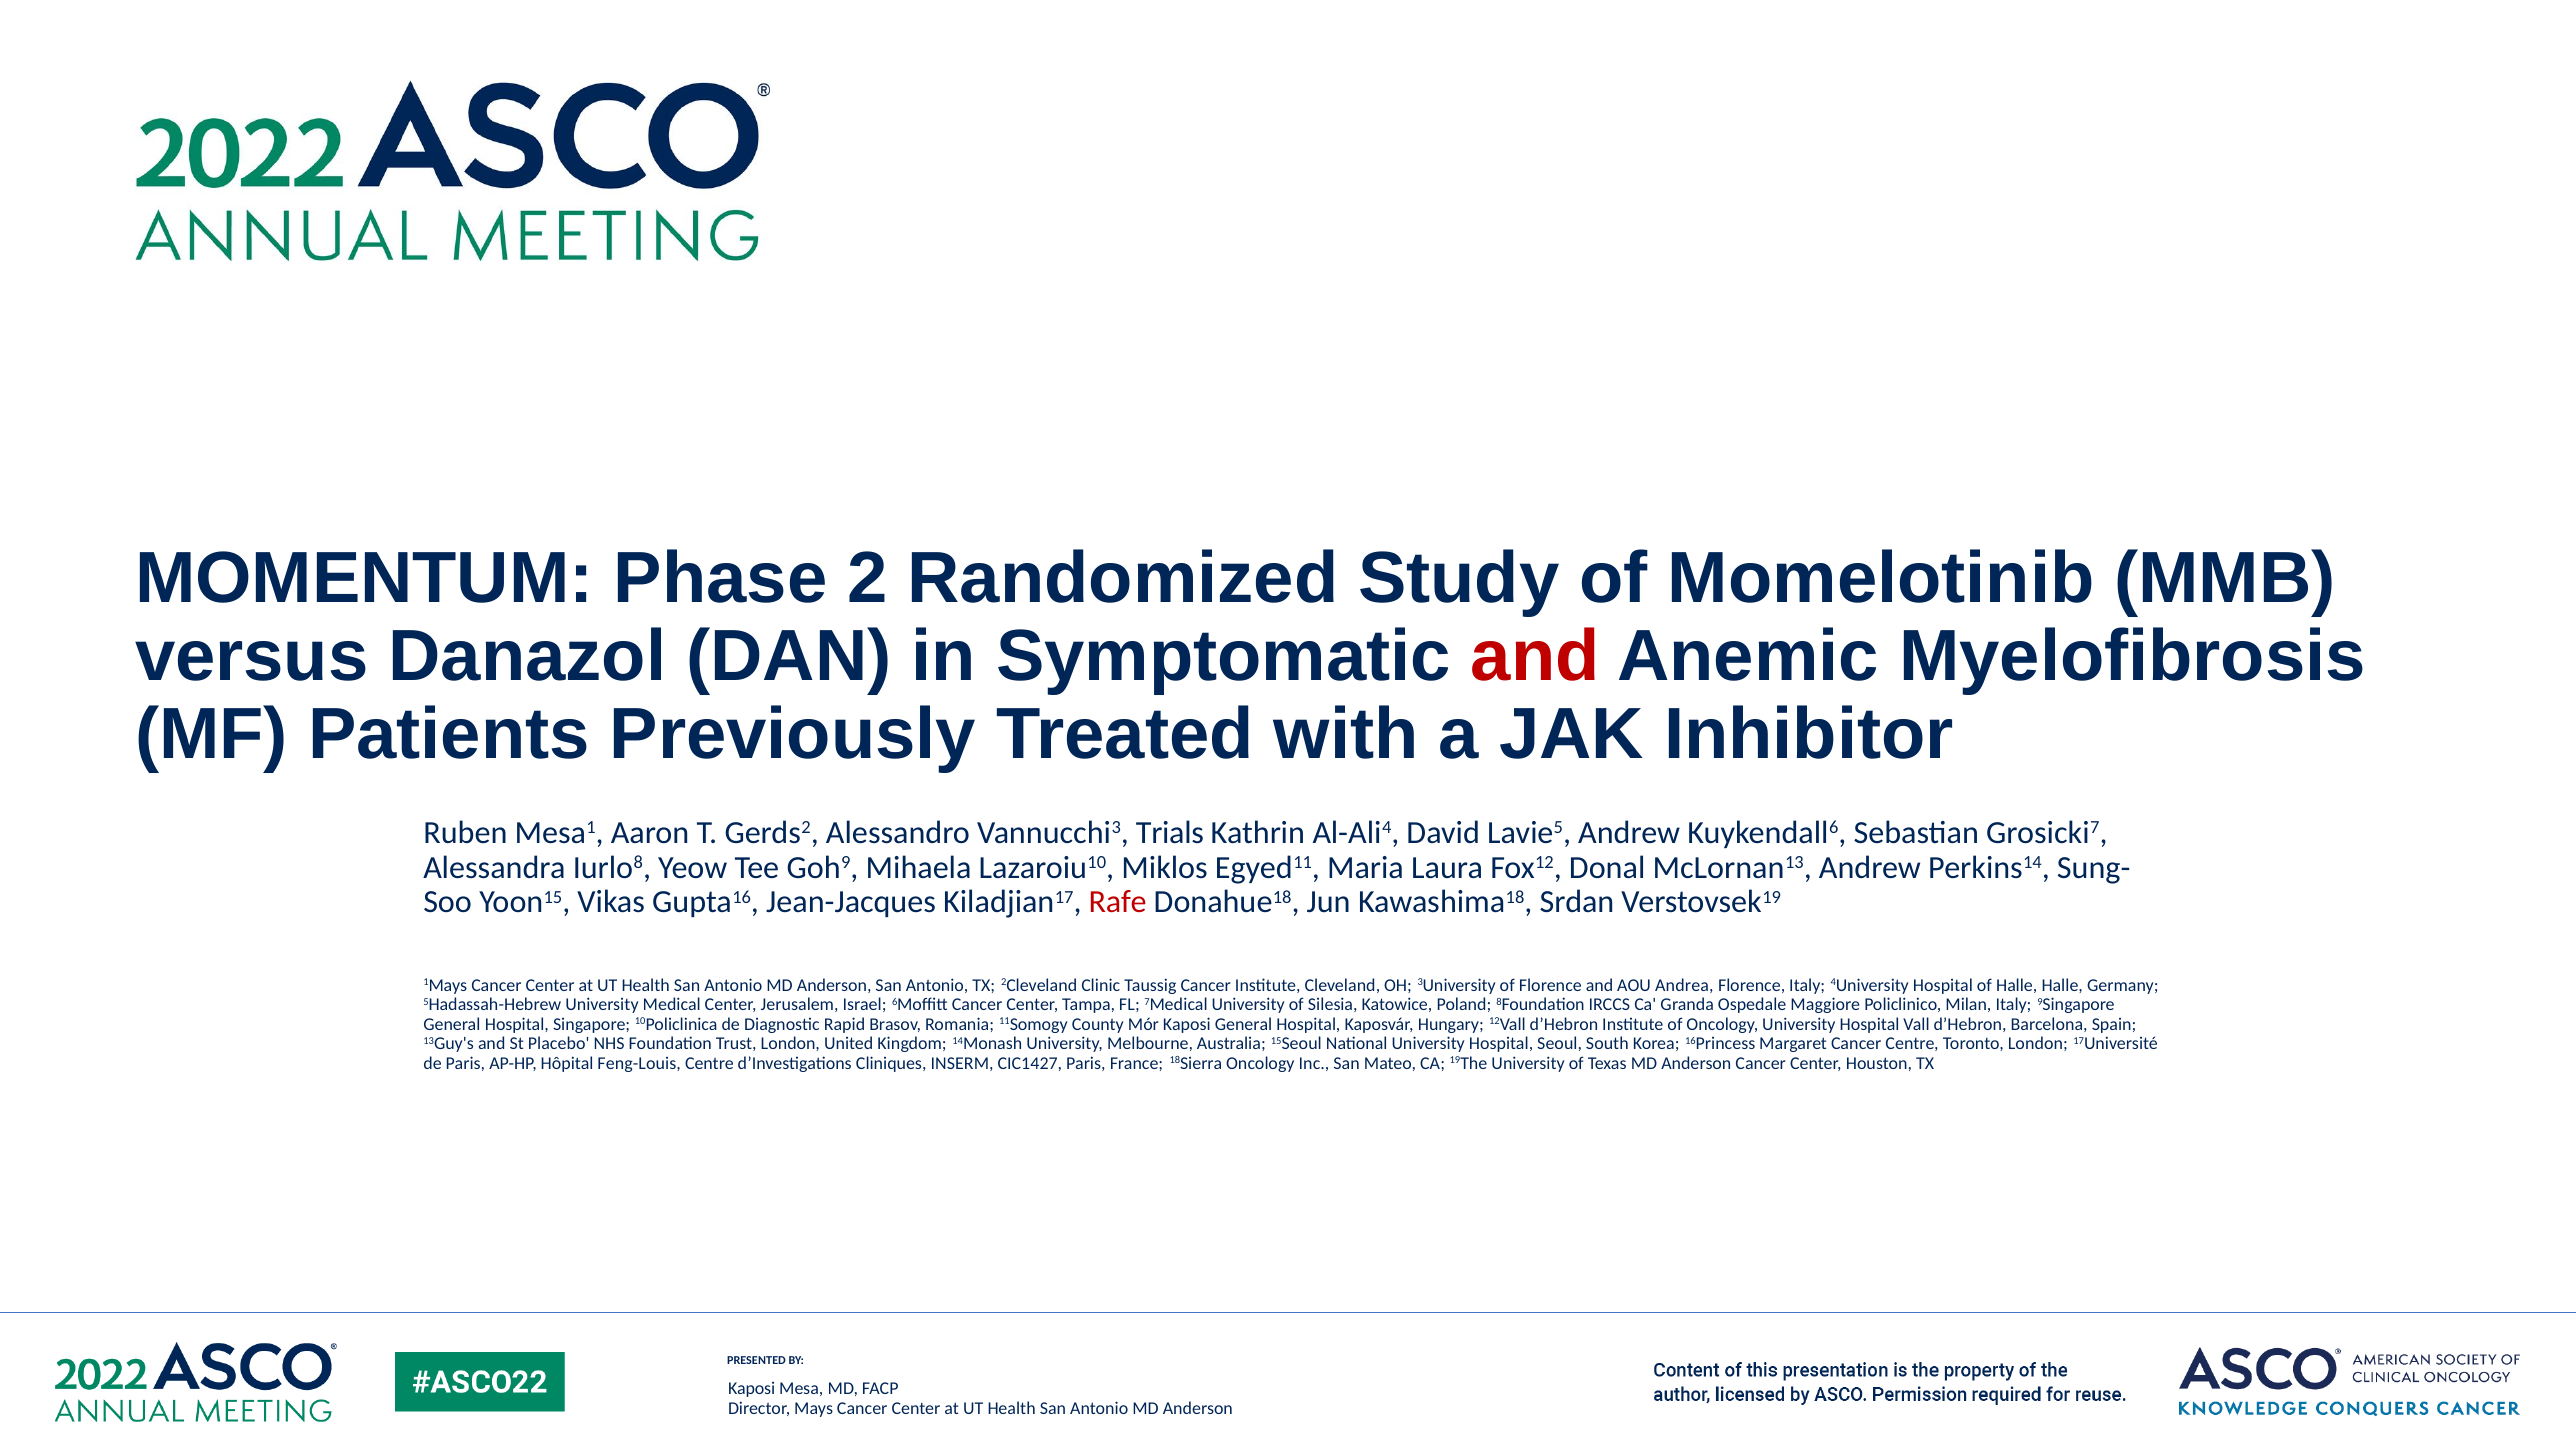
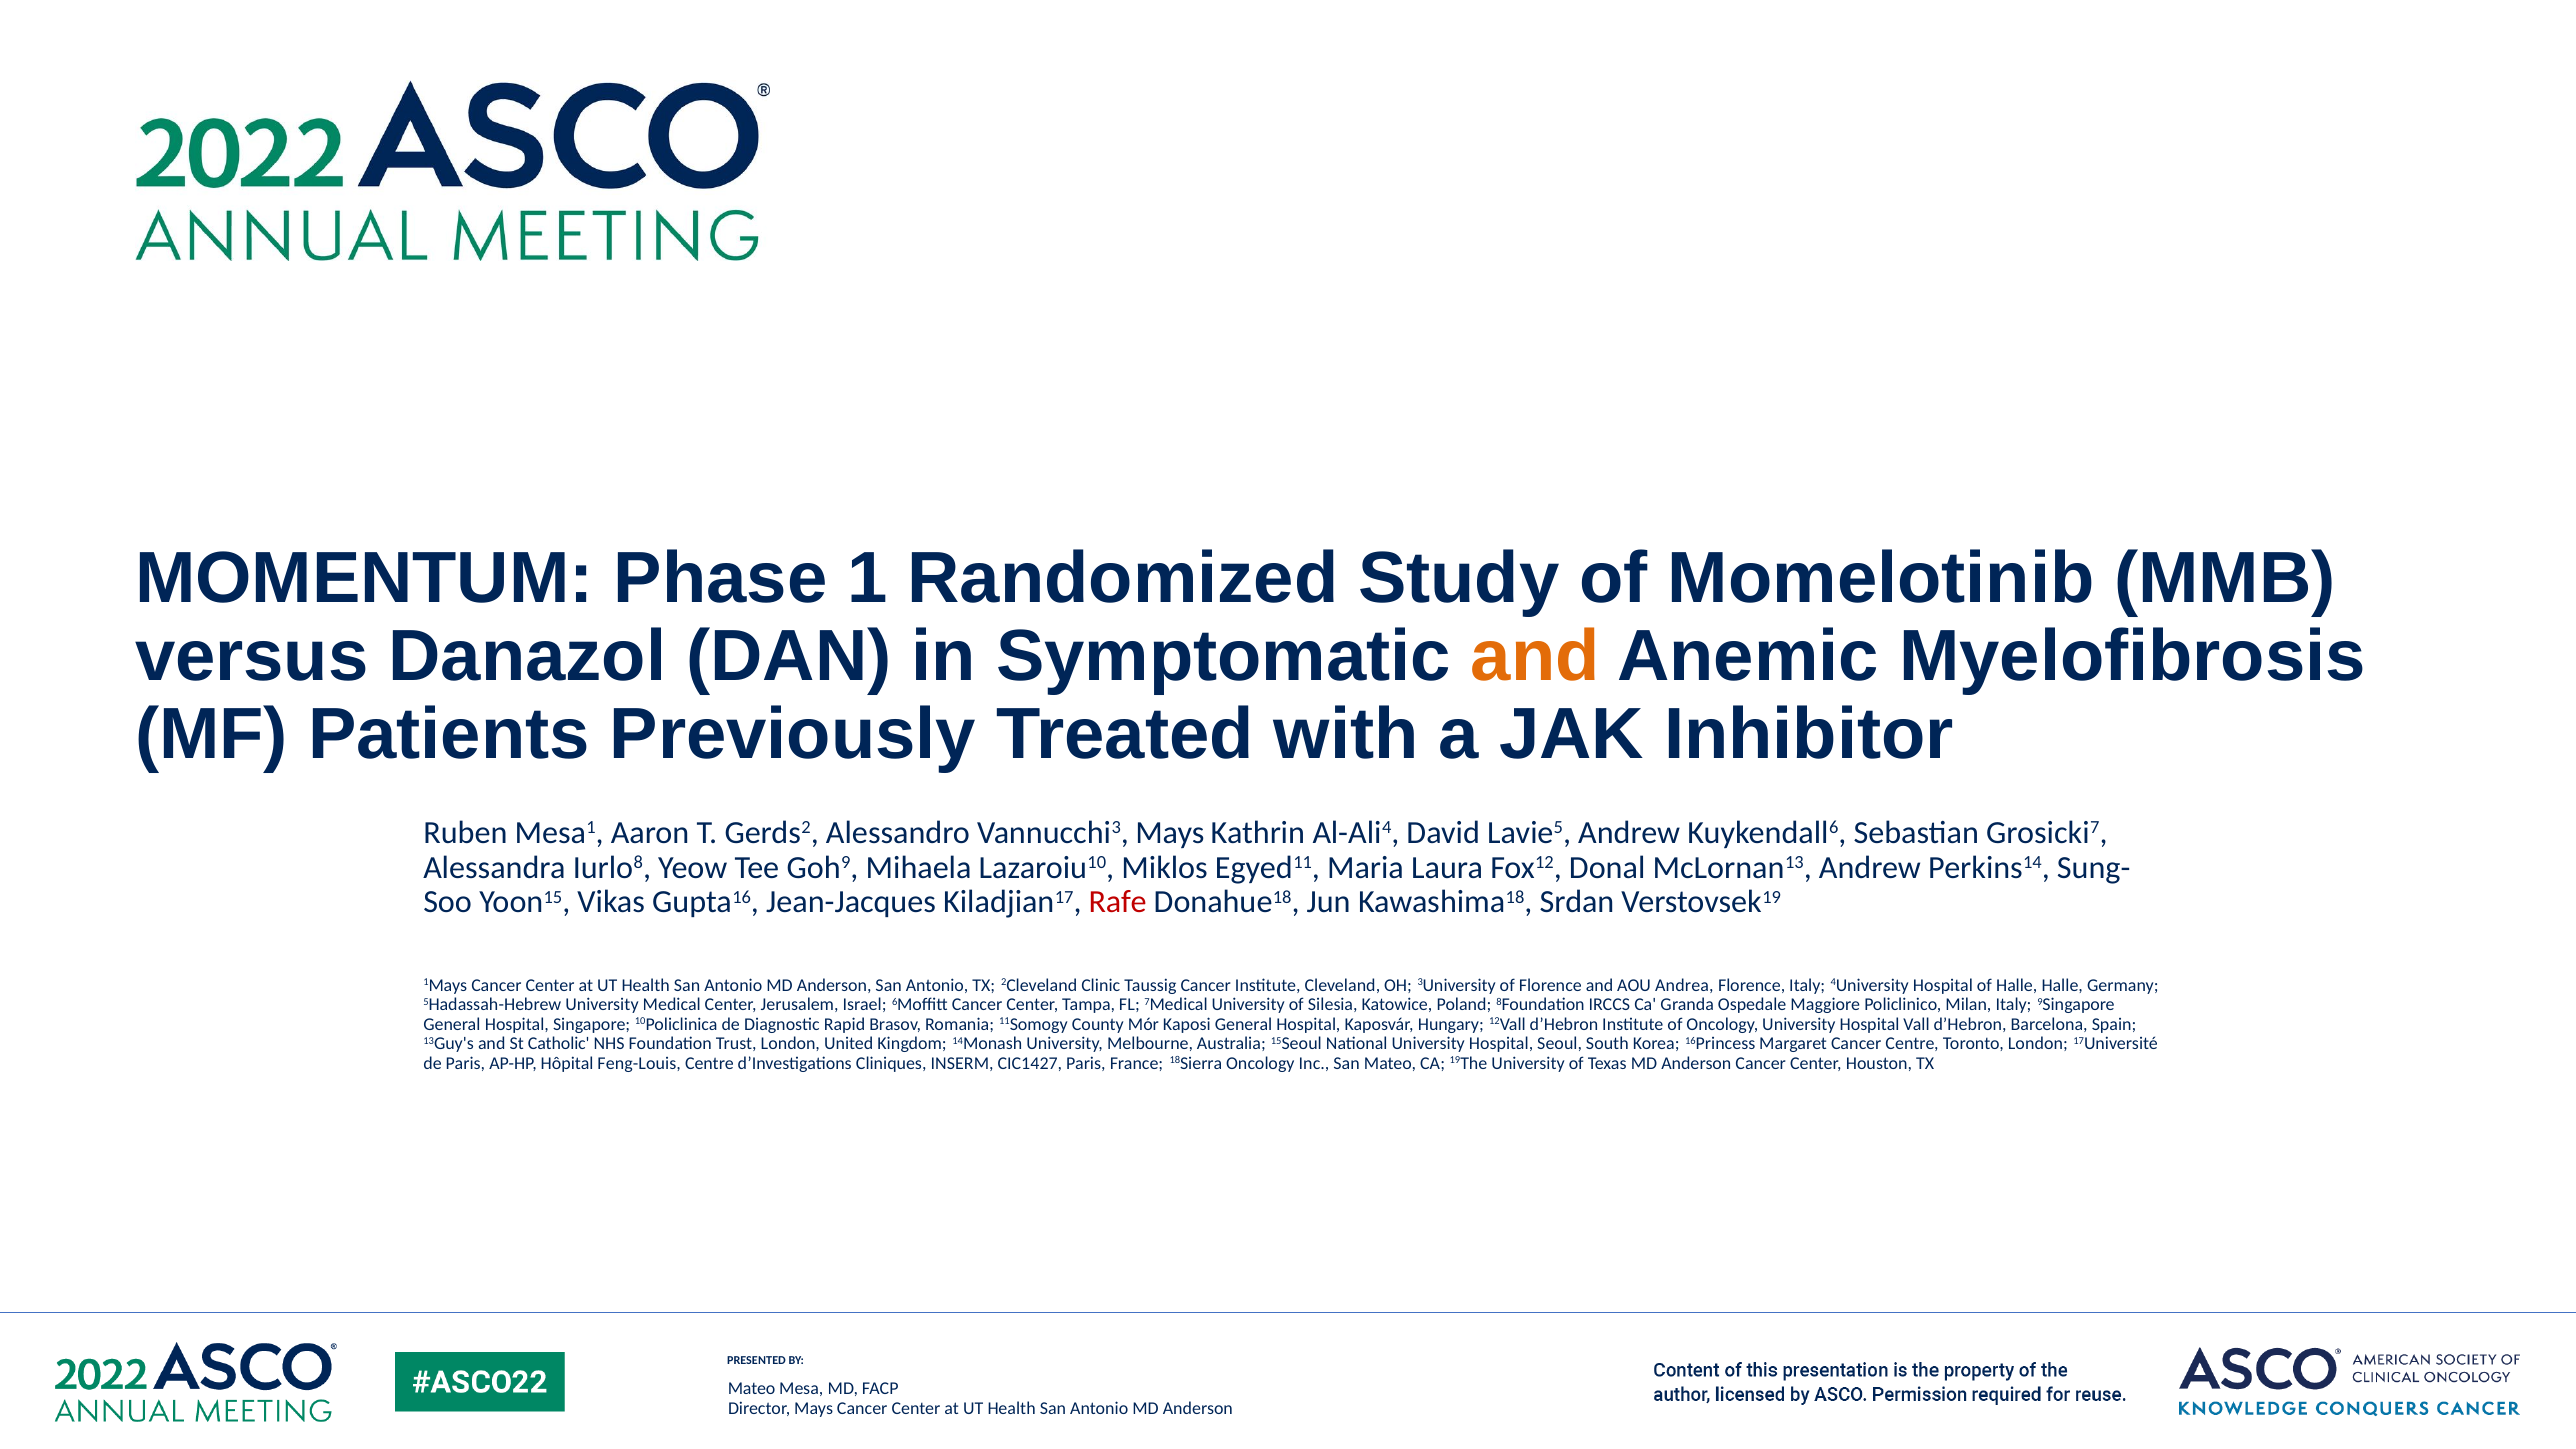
2: 2 -> 1 (867, 578)
and colour: red -> orange (1535, 657)
Vannucchi3 Trials: Trials -> Mays (1170, 833)
Placebo: Placebo -> Catholic (559, 1044)
Kaposi: Kaposi -> Mateo (752, 1389)
